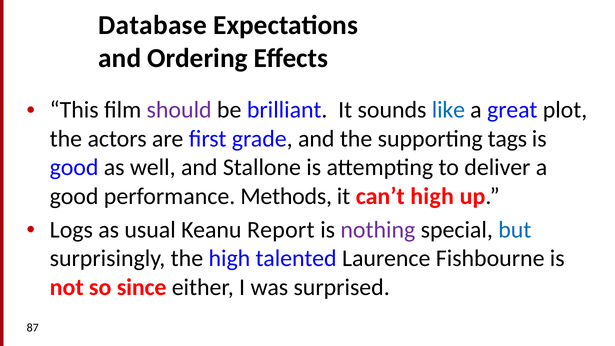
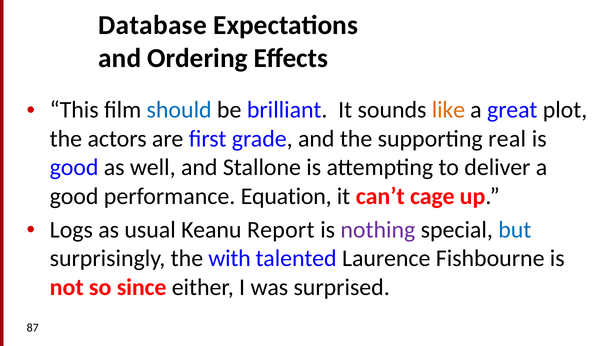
should colour: purple -> blue (179, 110)
like colour: blue -> orange (448, 110)
tags: tags -> real (507, 139)
Methods: Methods -> Equation (286, 196)
can’t high: high -> cage (432, 196)
the high: high -> with (230, 258)
